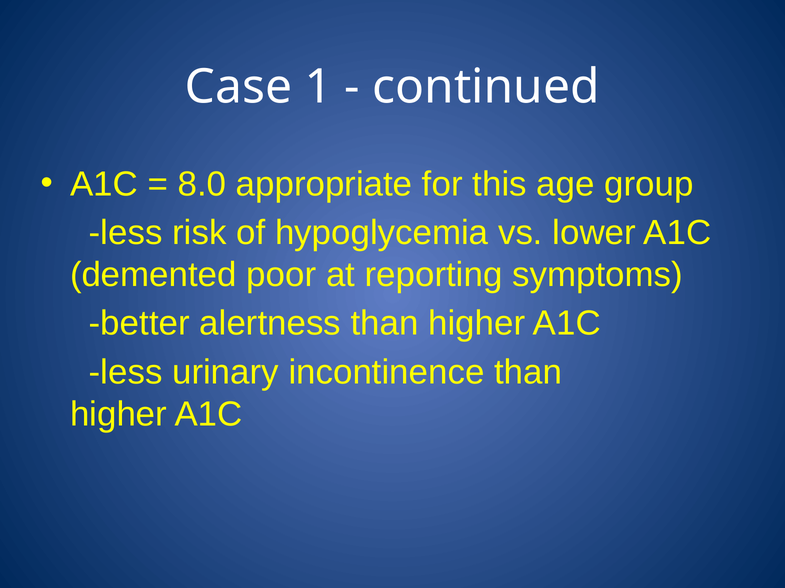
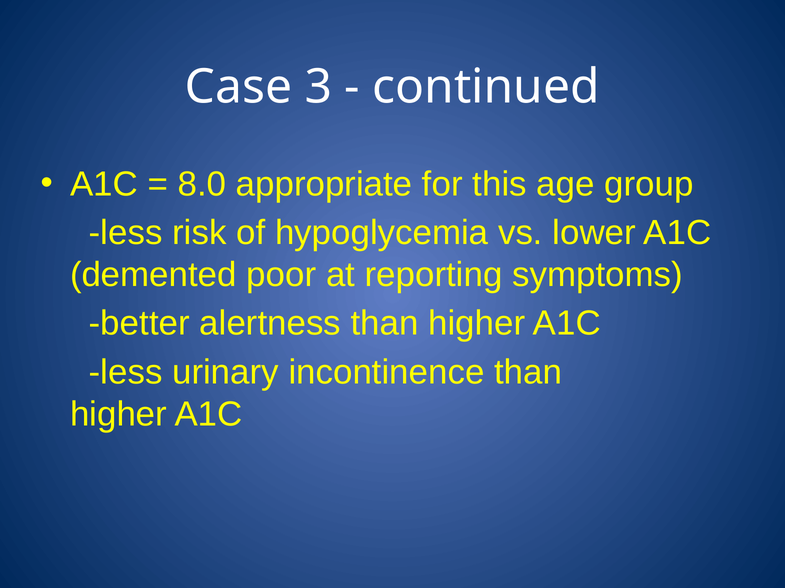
1: 1 -> 3 (318, 87)
